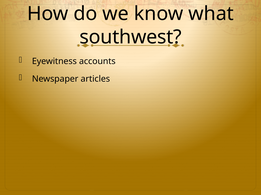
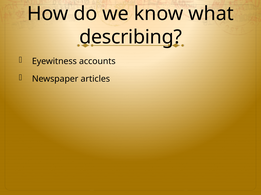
southwest: southwest -> describing (131, 37)
